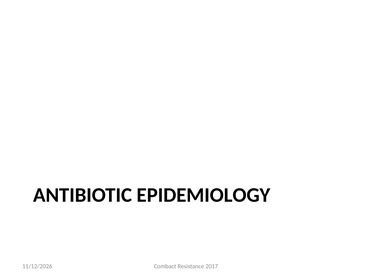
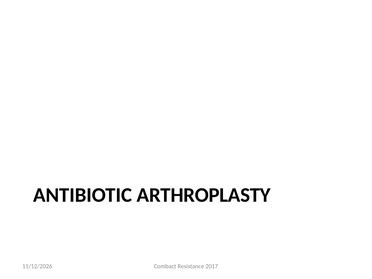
EPIDEMIOLOGY: EPIDEMIOLOGY -> ARTHROPLASTY (204, 195)
